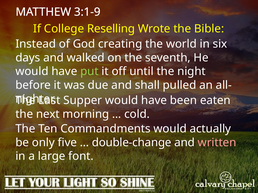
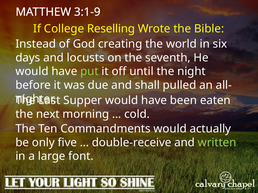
walked: walked -> locusts (86, 58)
double-change: double-change -> double-receive (132, 143)
written colour: pink -> light green (217, 143)
